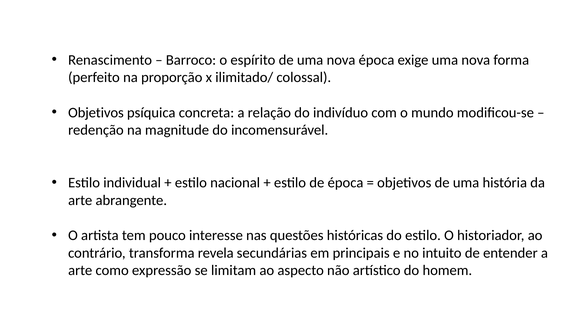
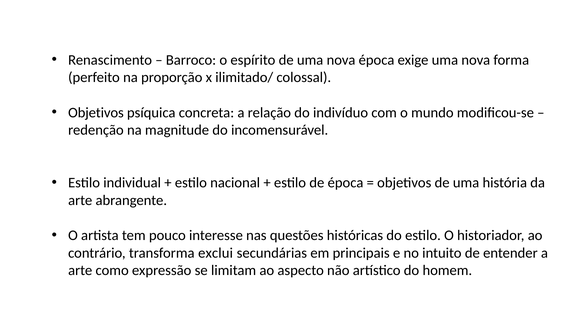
revela: revela -> exclui (216, 253)
